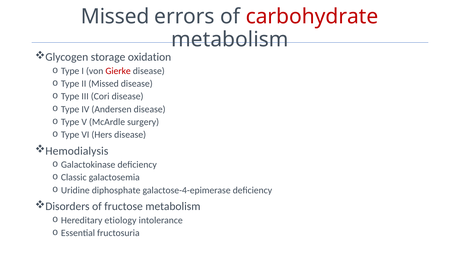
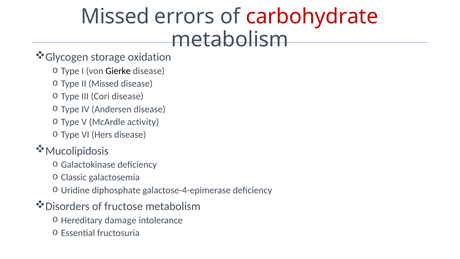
Gierke colour: red -> black (118, 71)
surgery: surgery -> activity (143, 122)
Hemodialysis: Hemodialysis -> Mucolipidosis (77, 151)
etiology: etiology -> damage (120, 220)
